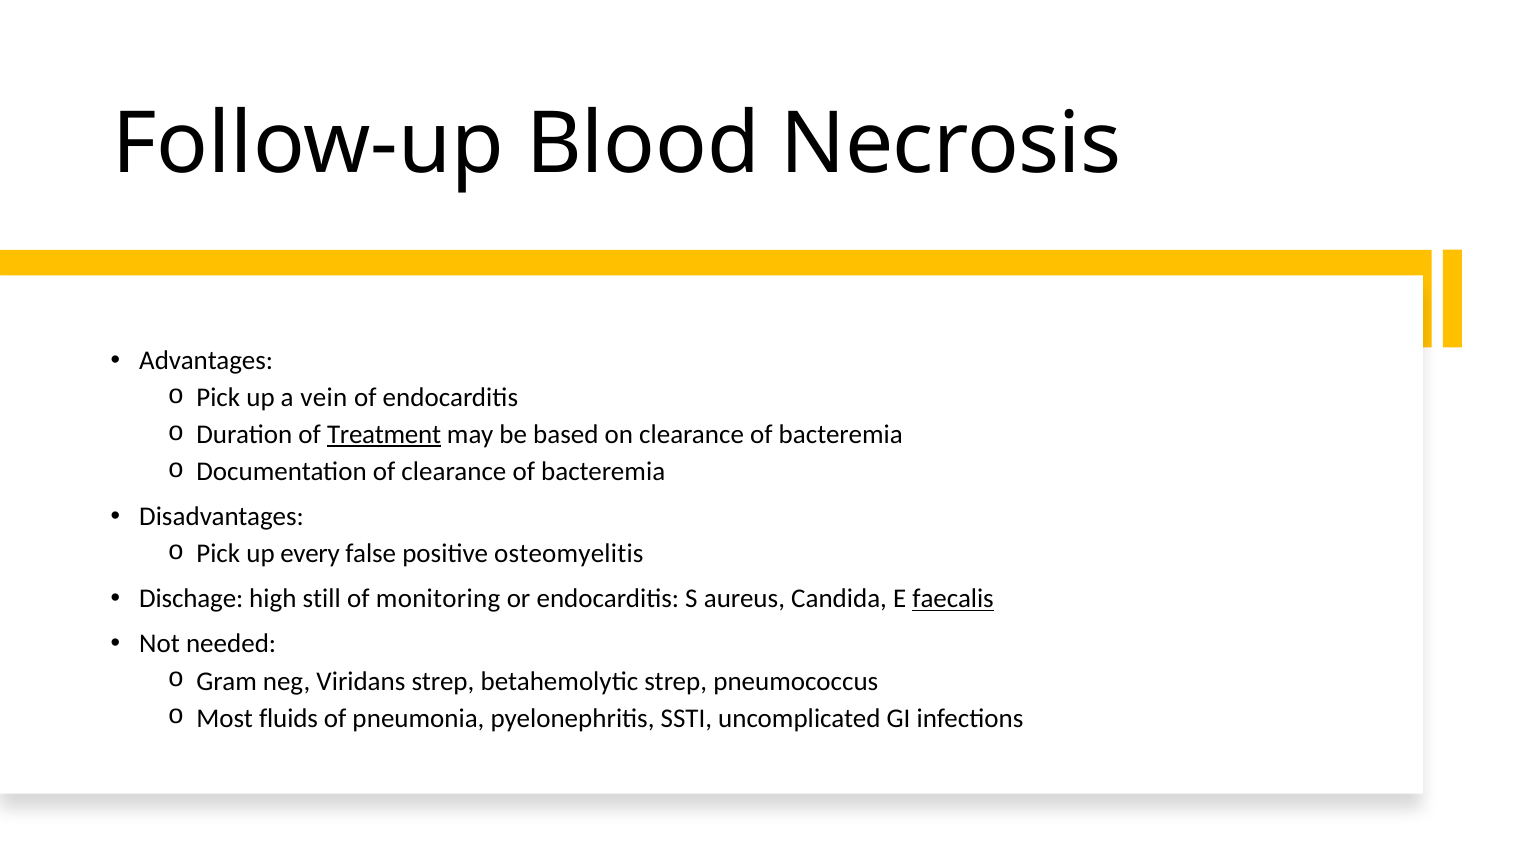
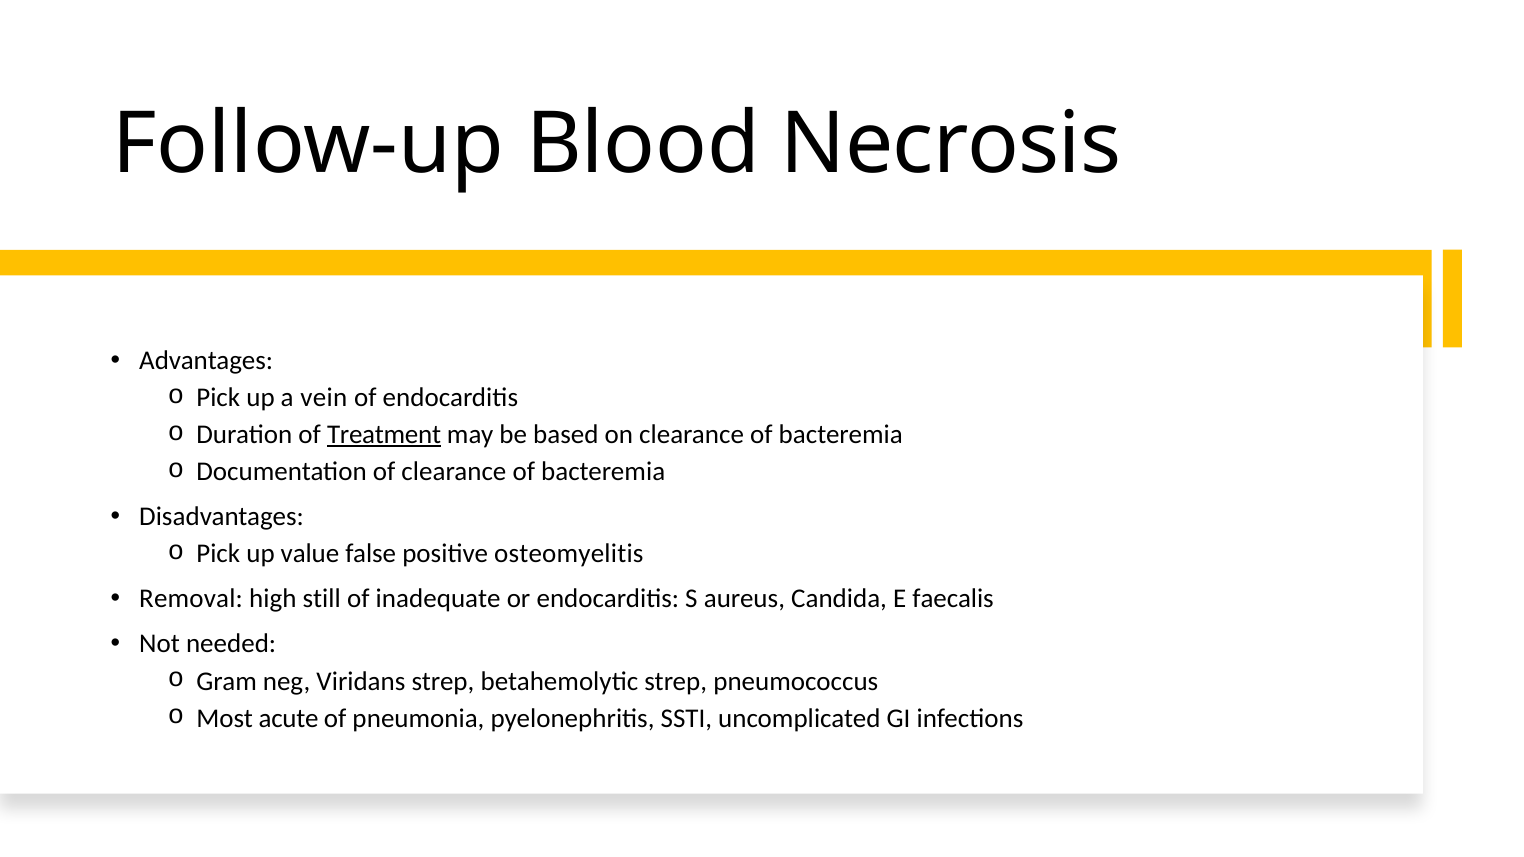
every: every -> value (310, 554)
Dischage: Dischage -> Removal (191, 599)
monitoring: monitoring -> inadequate (438, 599)
faecalis underline: present -> none (953, 599)
fluids: fluids -> acute (289, 718)
